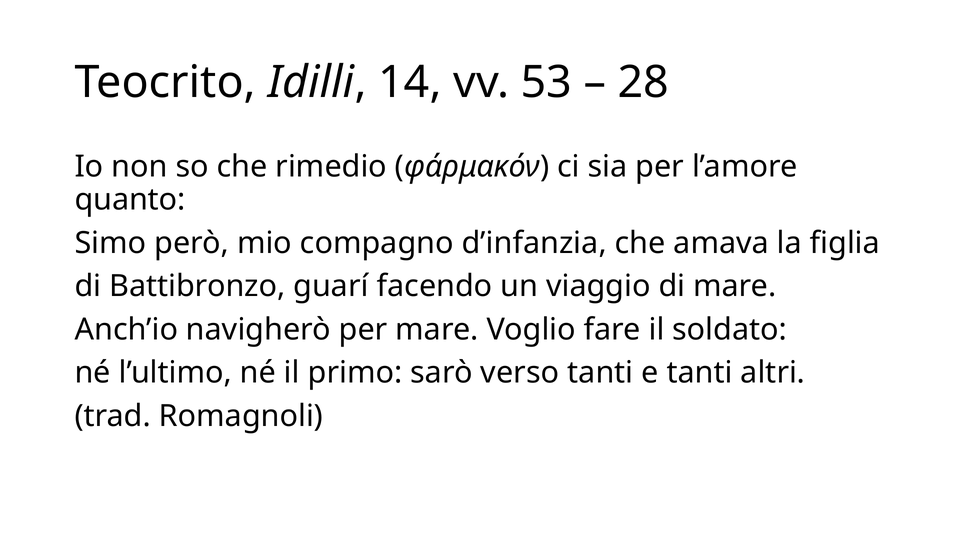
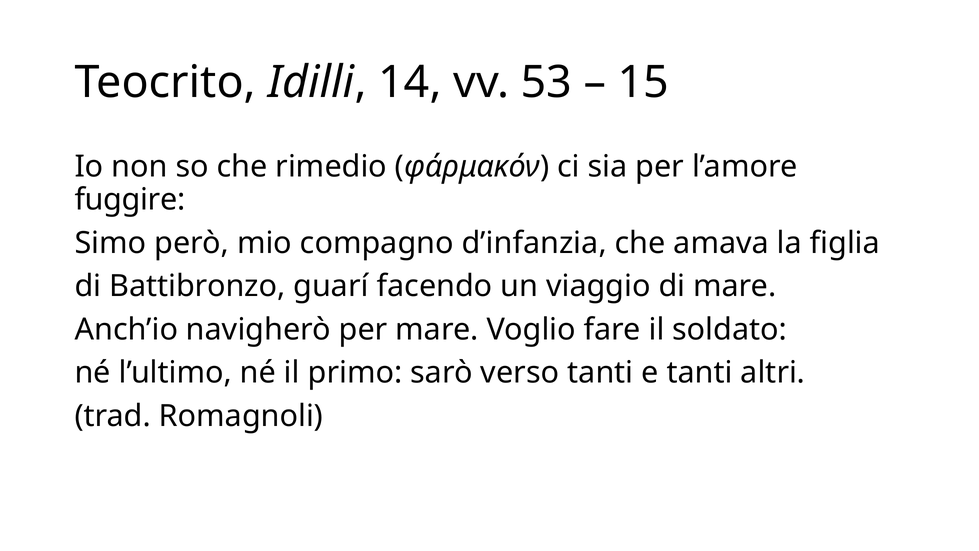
28: 28 -> 15 (643, 82)
quanto: quanto -> fuggire (130, 200)
